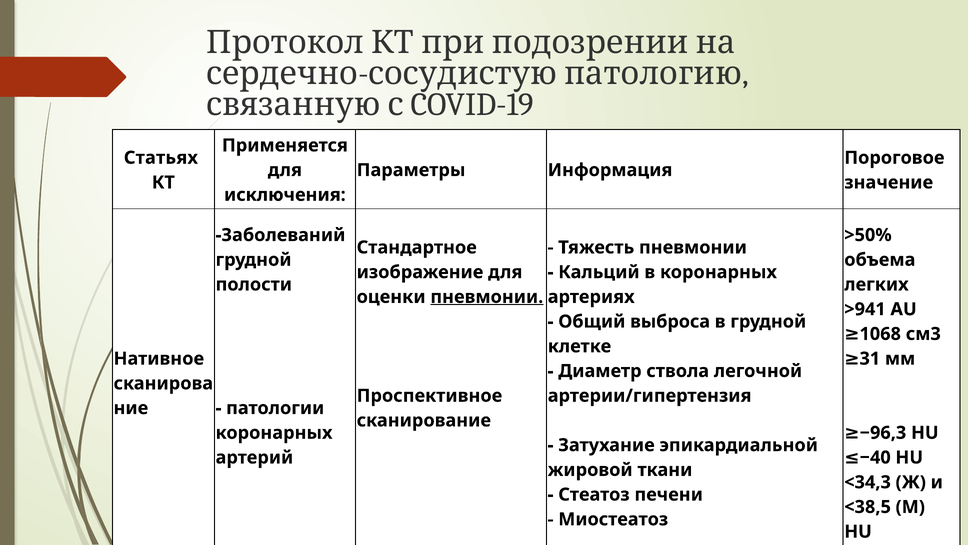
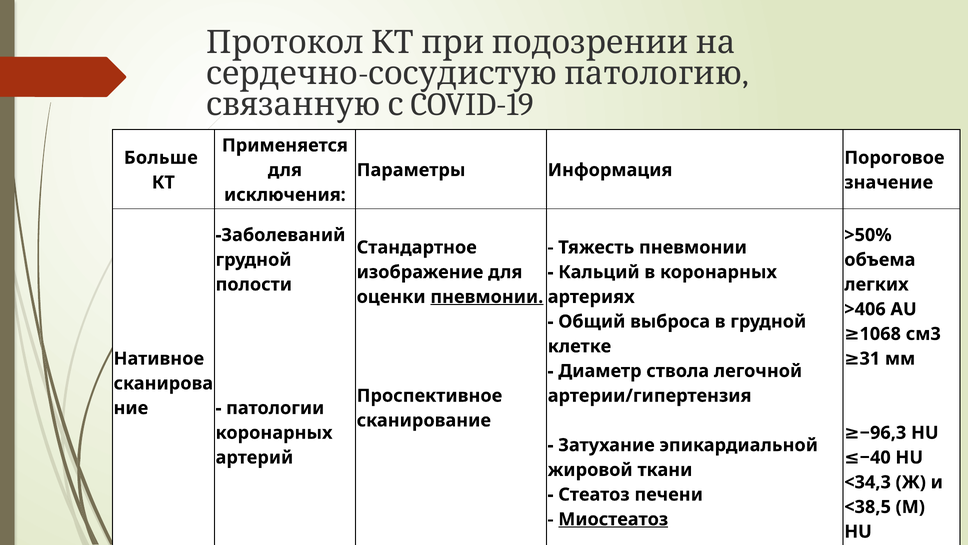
Статьях: Статьях -> Больше (161, 158)
>941: >941 -> >406 (865, 309)
Миостеатоз underline: none -> present (613, 519)
